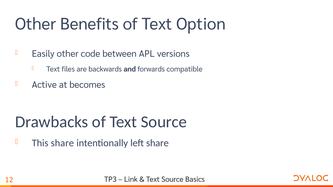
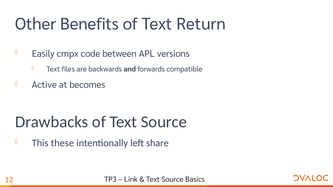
Option: Option -> Return (201, 24)
Easily other: other -> cmpx (68, 54)
This share: share -> these (62, 143)
